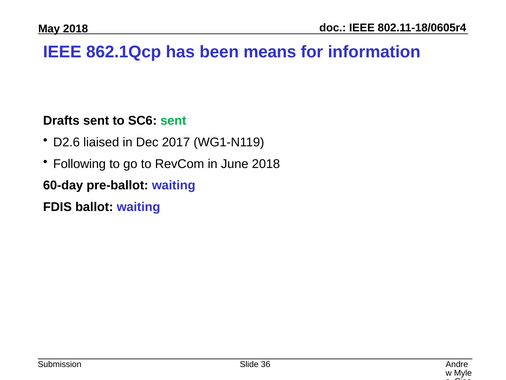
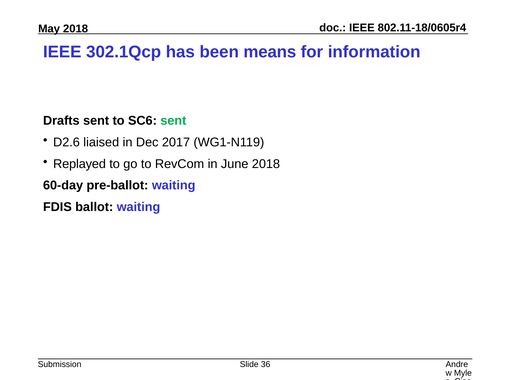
862.1Qcp: 862.1Qcp -> 302.1Qcp (124, 52)
Following: Following -> Replayed (80, 164)
